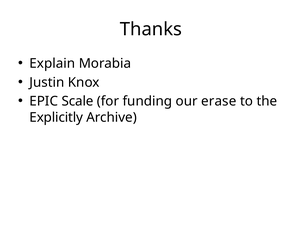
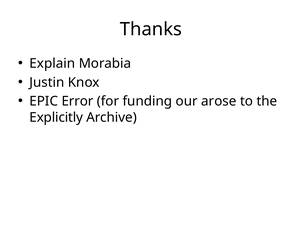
Scale: Scale -> Error (77, 101)
erase: erase -> arose (219, 101)
